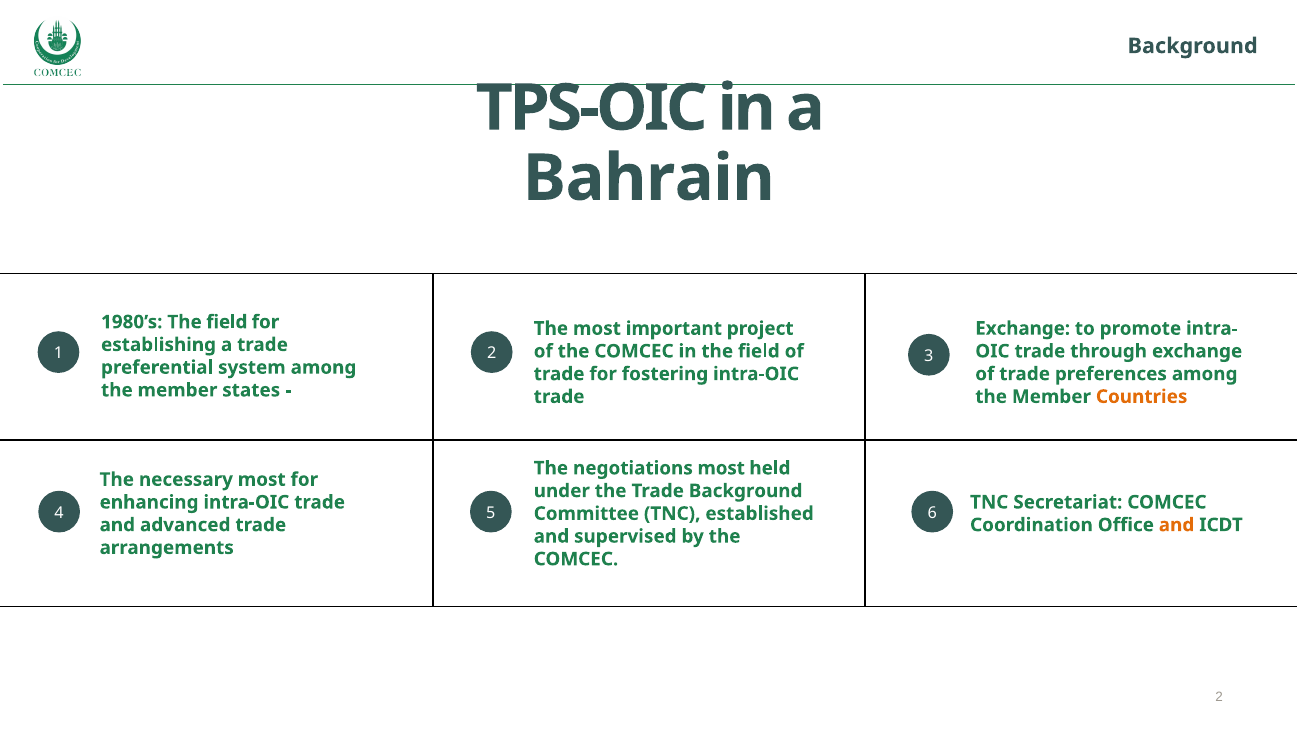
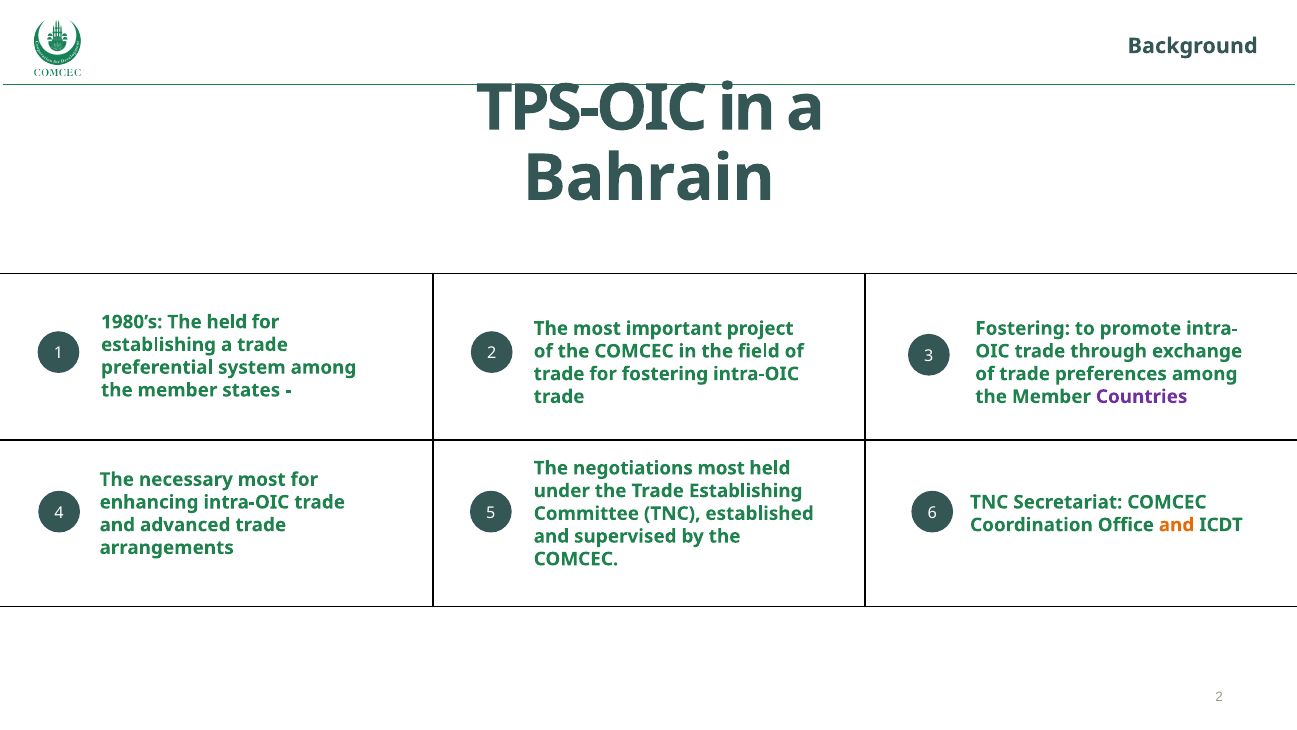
1980’s The field: field -> held (227, 322)
Exchange: Exchange -> Fostering (1023, 328)
Countries colour: orange -> purple (1142, 396)
Trade Background: Background -> Establishing (746, 491)
